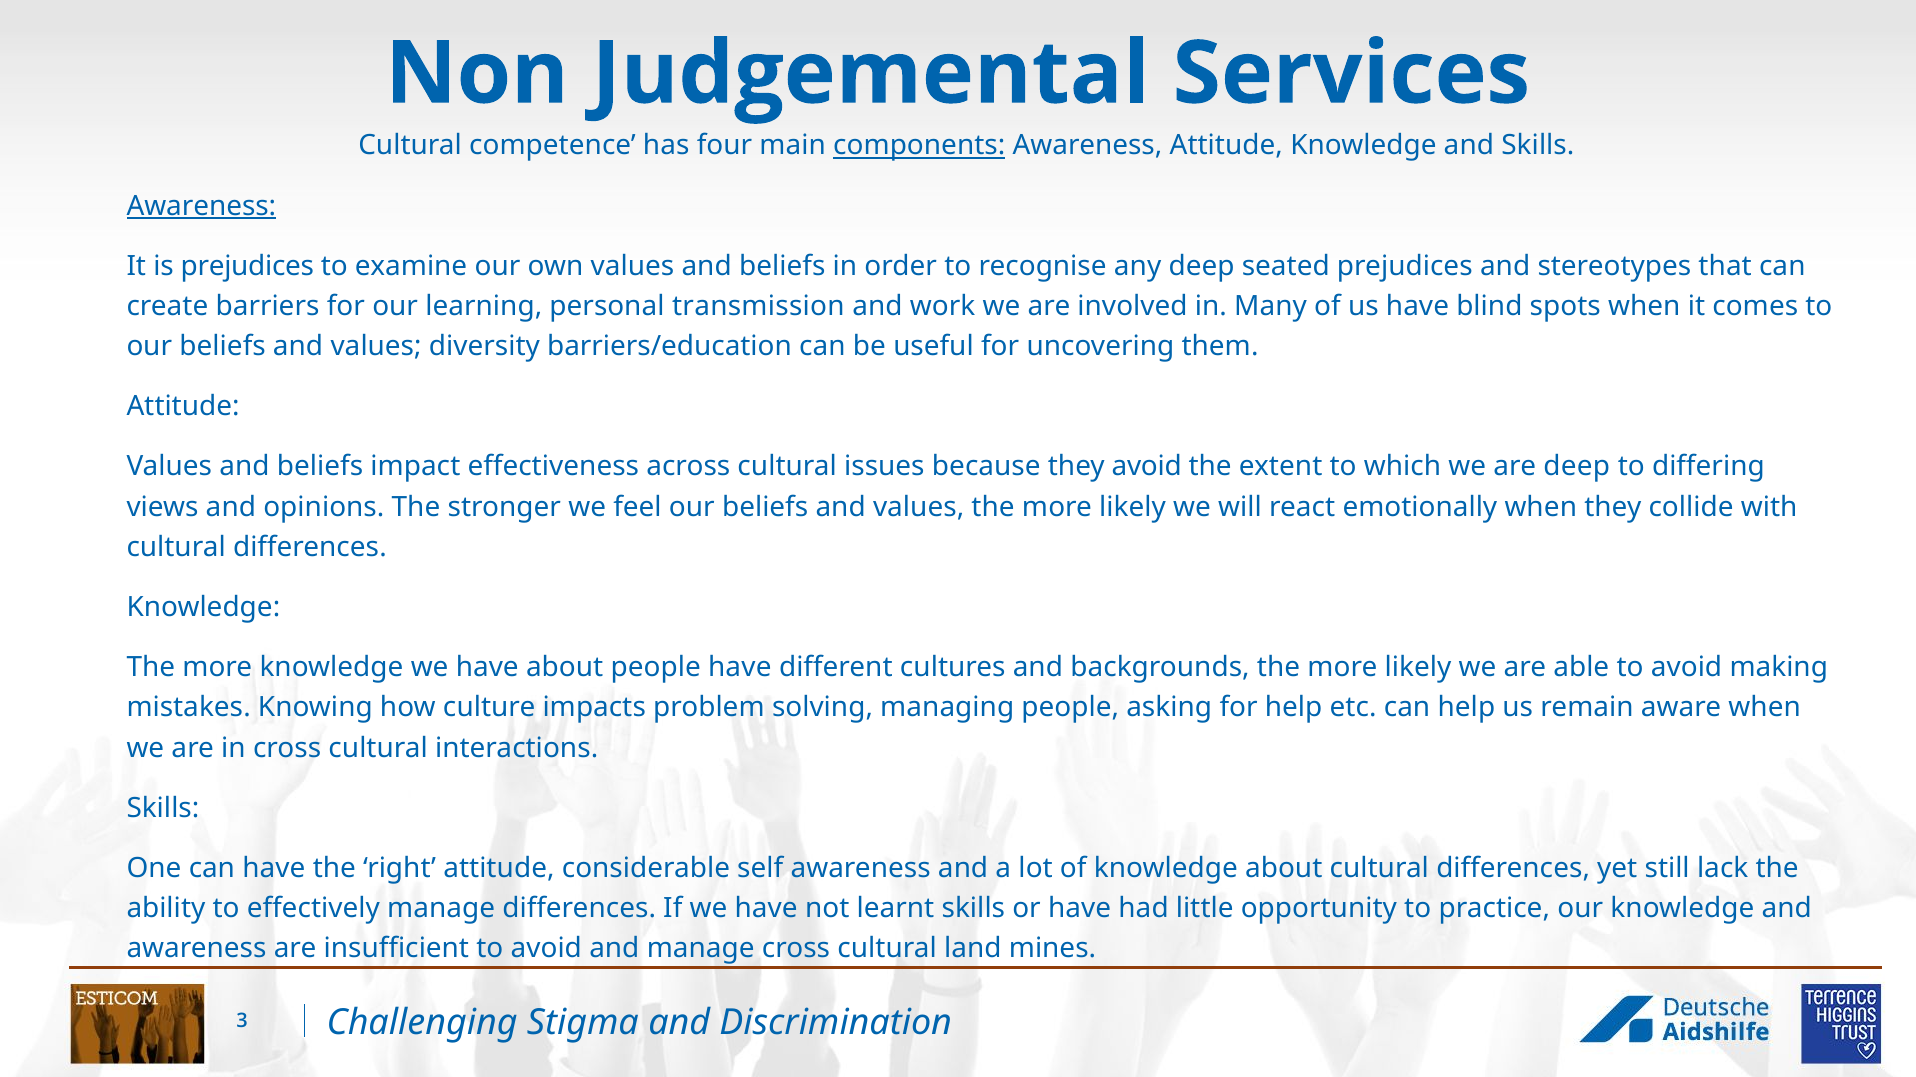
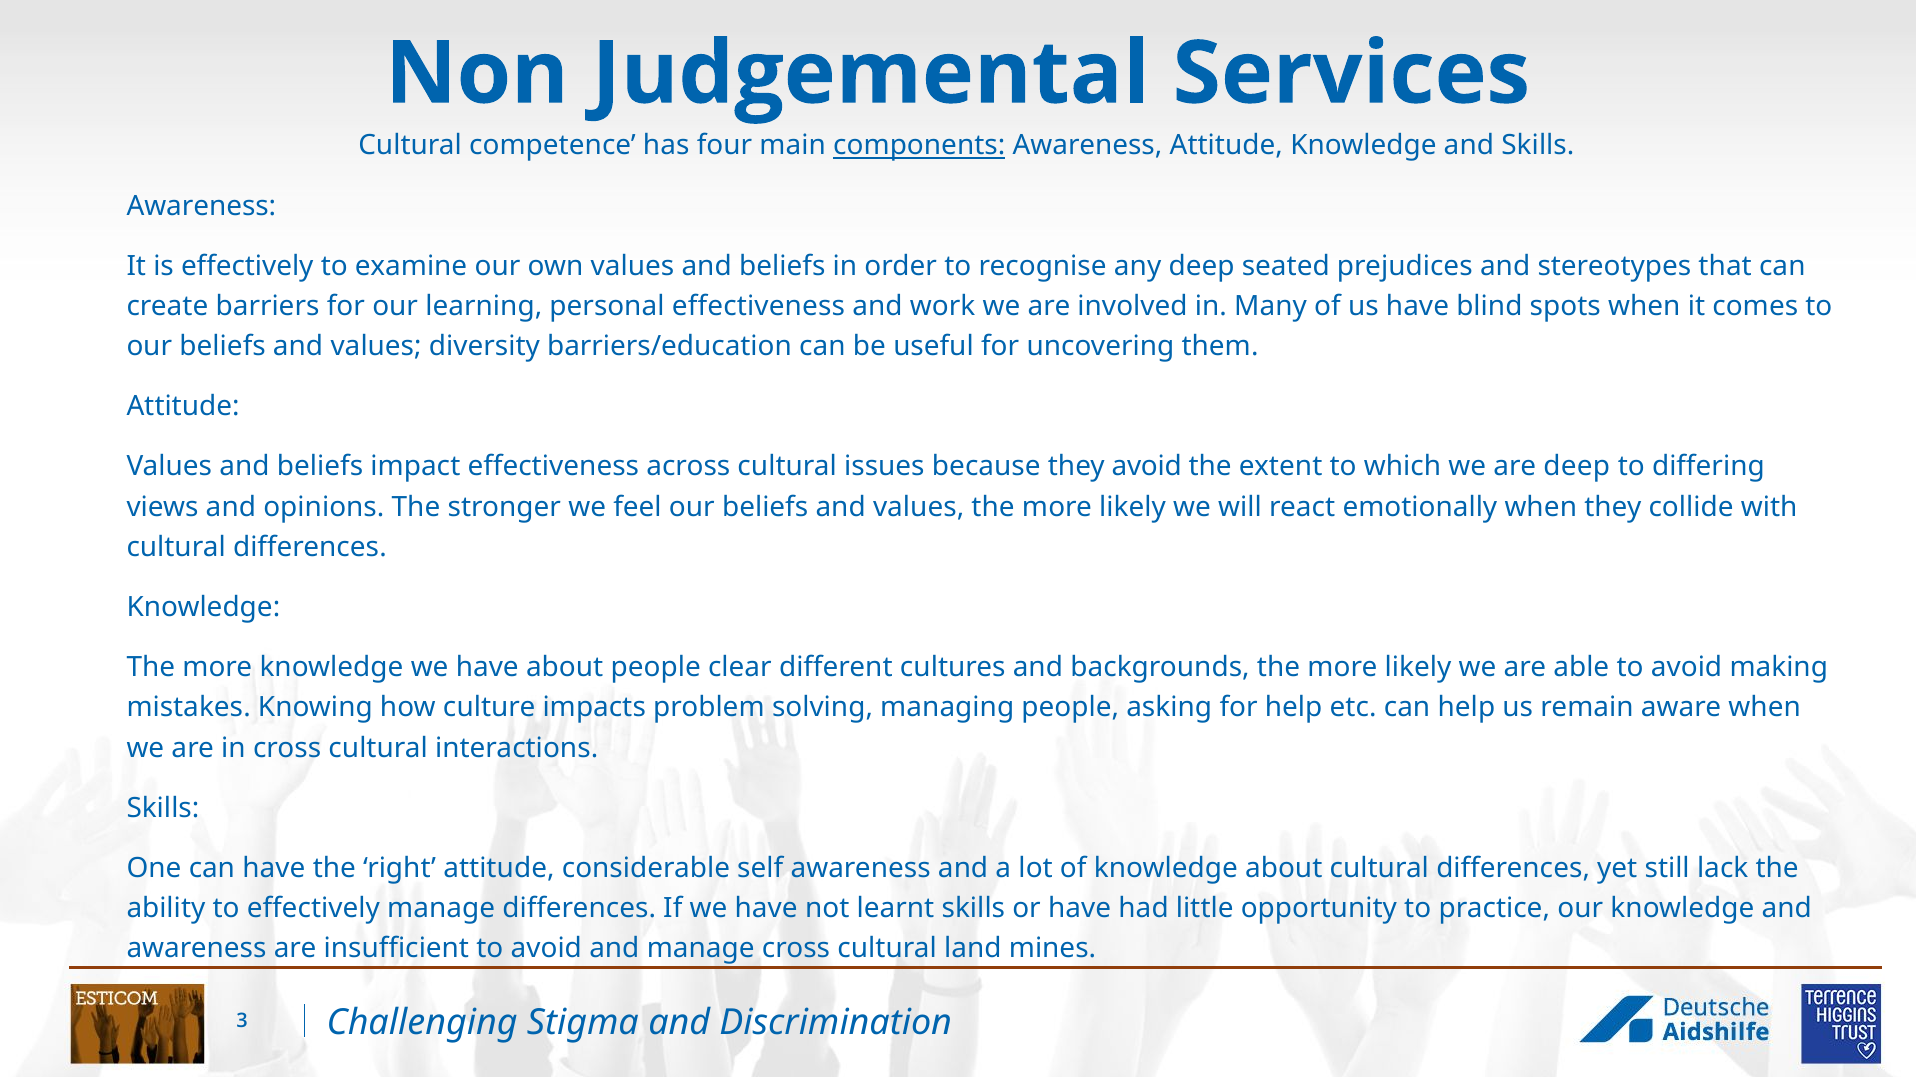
Awareness underline: present -> none (201, 206)
is prejudices: prejudices -> effectively (247, 266)
personal transmission: transmission -> effectiveness (758, 306)
people have: have -> clear (740, 668)
